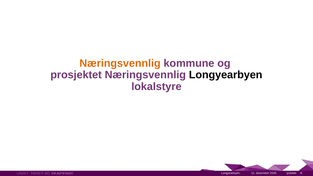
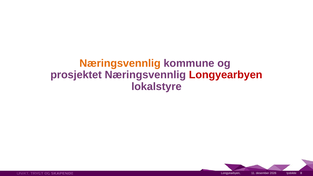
Longyearbyen colour: black -> red (226, 75)
